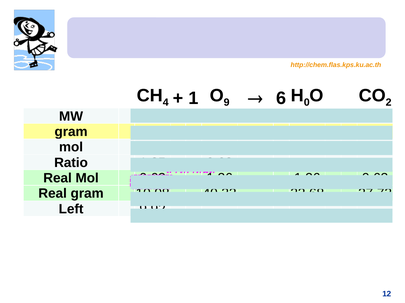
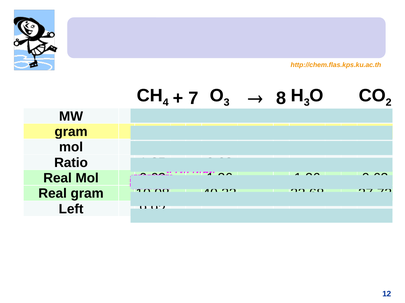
1: 1 -> 7 (194, 99)
9: 9 -> 3 (227, 103)
6: 6 -> 8 (281, 99)
0: 0 -> 3 (307, 103)
